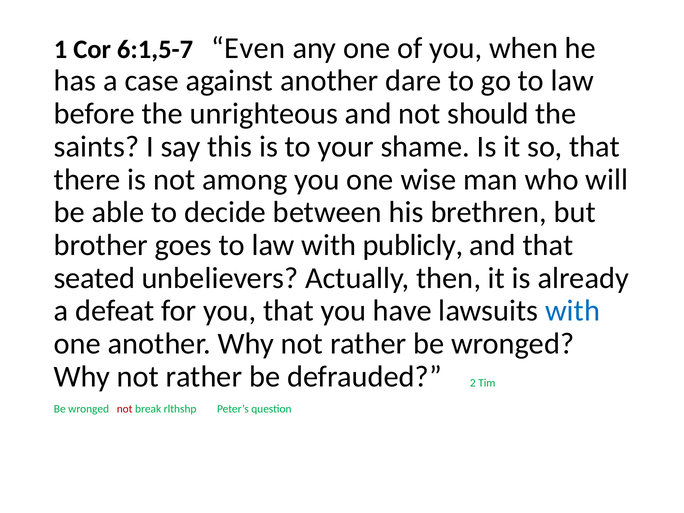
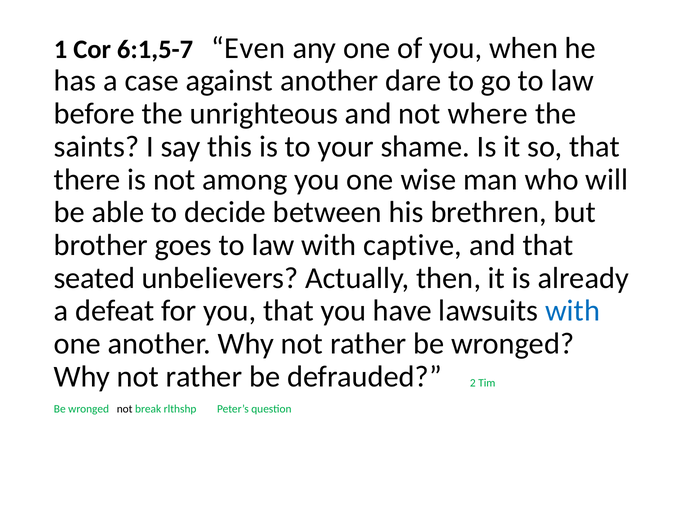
should: should -> where (488, 114)
publicly: publicly -> captive (413, 245)
not colour: red -> black (125, 409)
